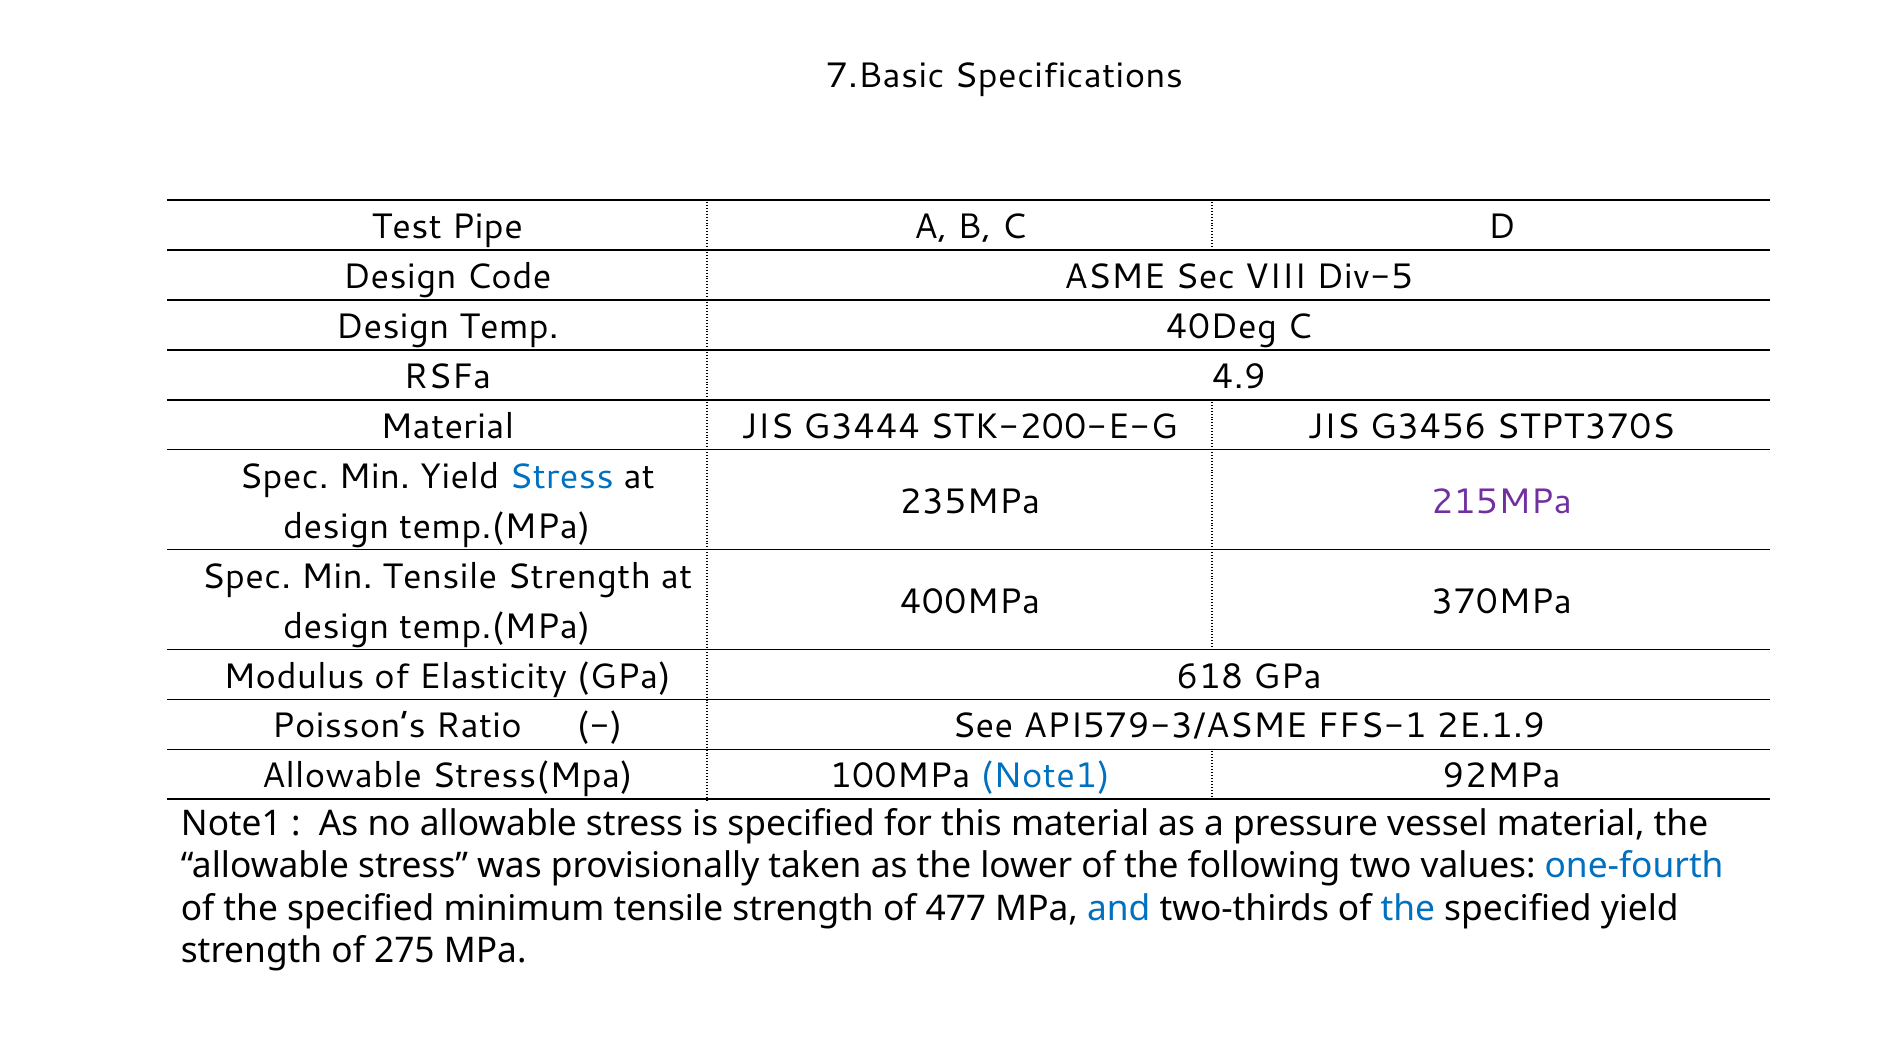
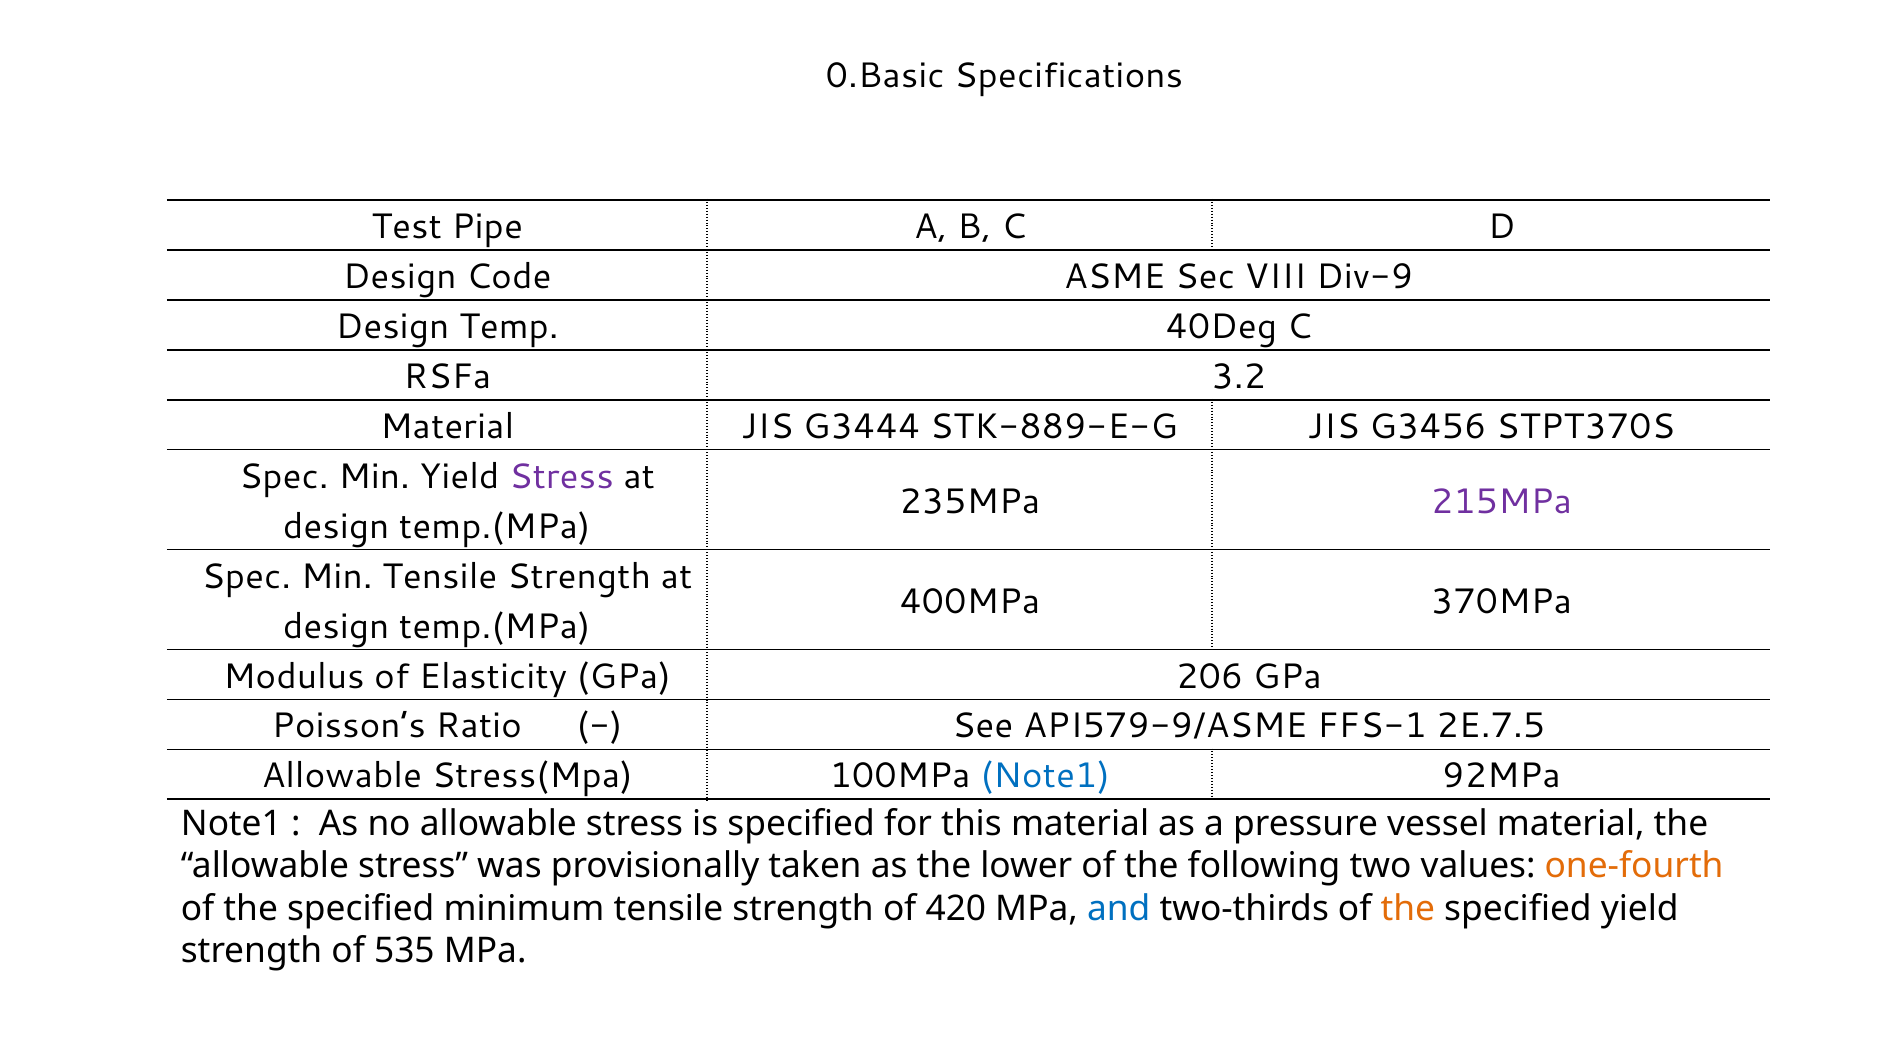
7.Basic: 7.Basic -> 0.Basic (885, 76)
Div-5: Div-5 -> Div-9 (1365, 277)
4.9: 4.9 -> 3.2 (1239, 377)
STK-200-E-G: STK-200-E-G -> STK-889-E-G (1054, 427)
Stress colour: blue -> purple (561, 476)
618: 618 -> 206 (1210, 676)
API579-3/ASME: API579-3/ASME -> API579-9/ASME (1165, 726)
2E.1.9: 2E.1.9 -> 2E.7.5 (1491, 726)
one-fourth colour: blue -> orange (1634, 866)
477: 477 -> 420 (956, 908)
the colour: blue -> orange (1408, 908)
275: 275 -> 535 (404, 951)
